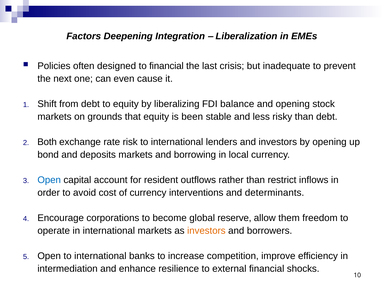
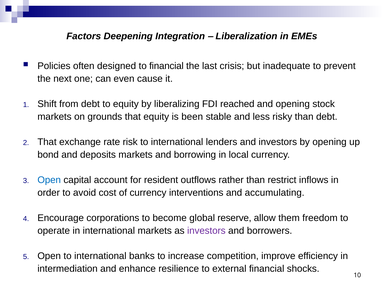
balance: balance -> reached (237, 104)
Both: Both -> That (47, 142)
determinants: determinants -> accumulating (275, 193)
investors colour: orange -> purple (206, 231)
